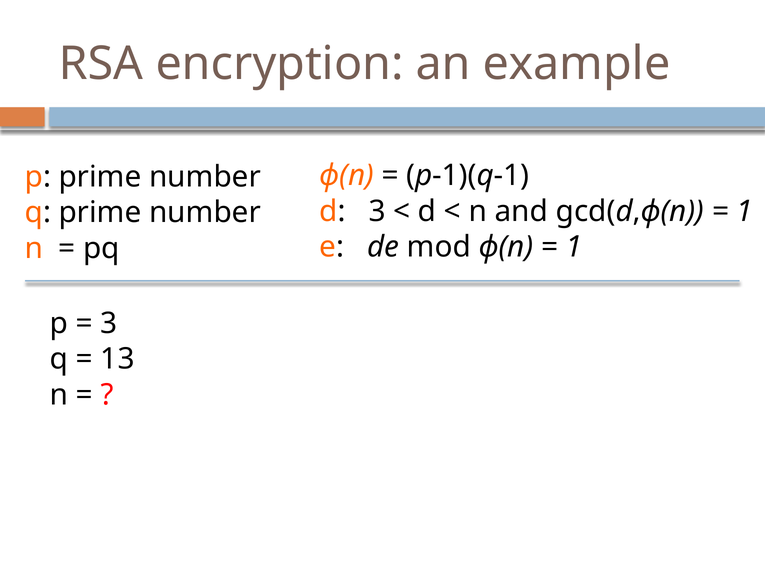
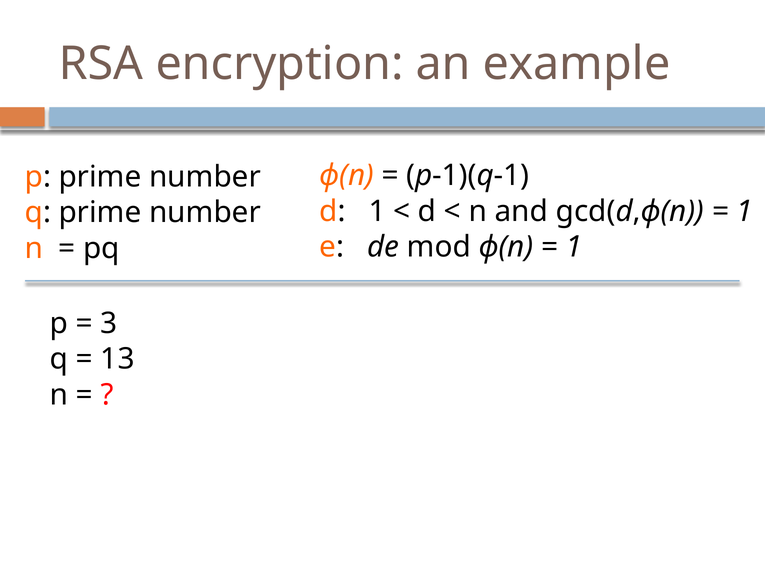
d 3: 3 -> 1 (377, 211)
